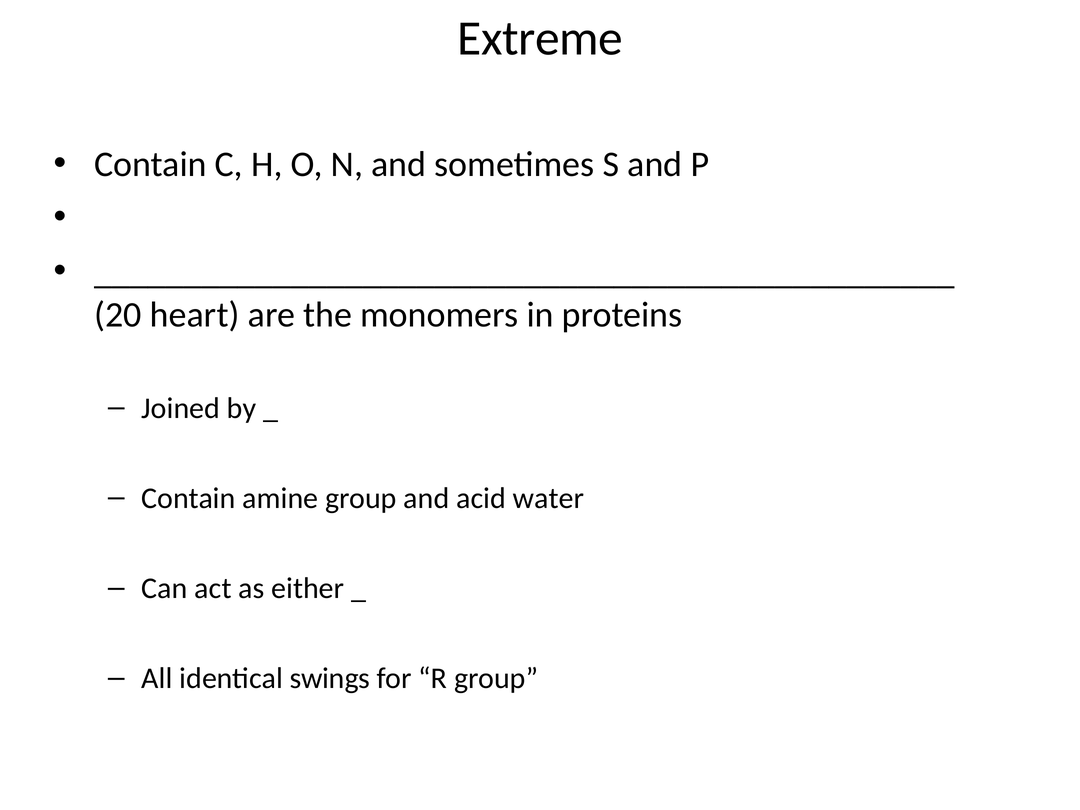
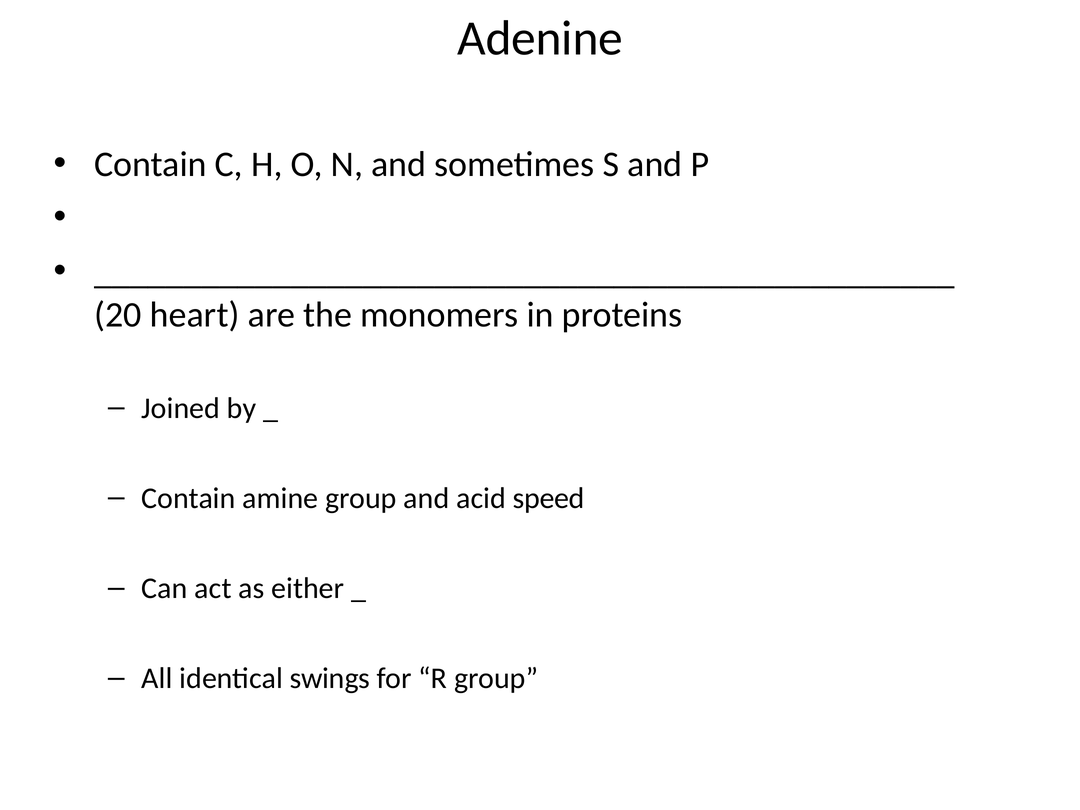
Extreme: Extreme -> Adenine (540, 39)
water: water -> speed (549, 498)
